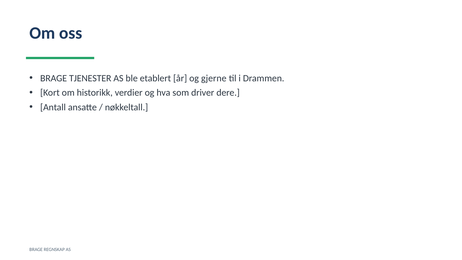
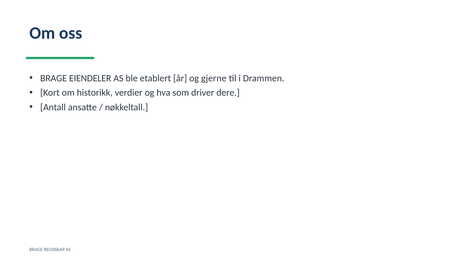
TJENESTER: TJENESTER -> EIENDELER (90, 78)
